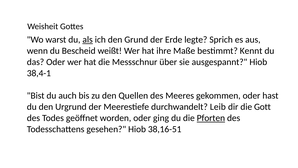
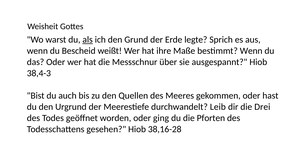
bestimmt Kennt: Kennt -> Wenn (251, 51)
38,4-1: 38,4-1 -> 38,4-3 (39, 73)
Gott: Gott -> Drei (262, 107)
Pforten underline: present -> none (211, 118)
38,16-51: 38,16-51 -> 38,16-28 (165, 129)
